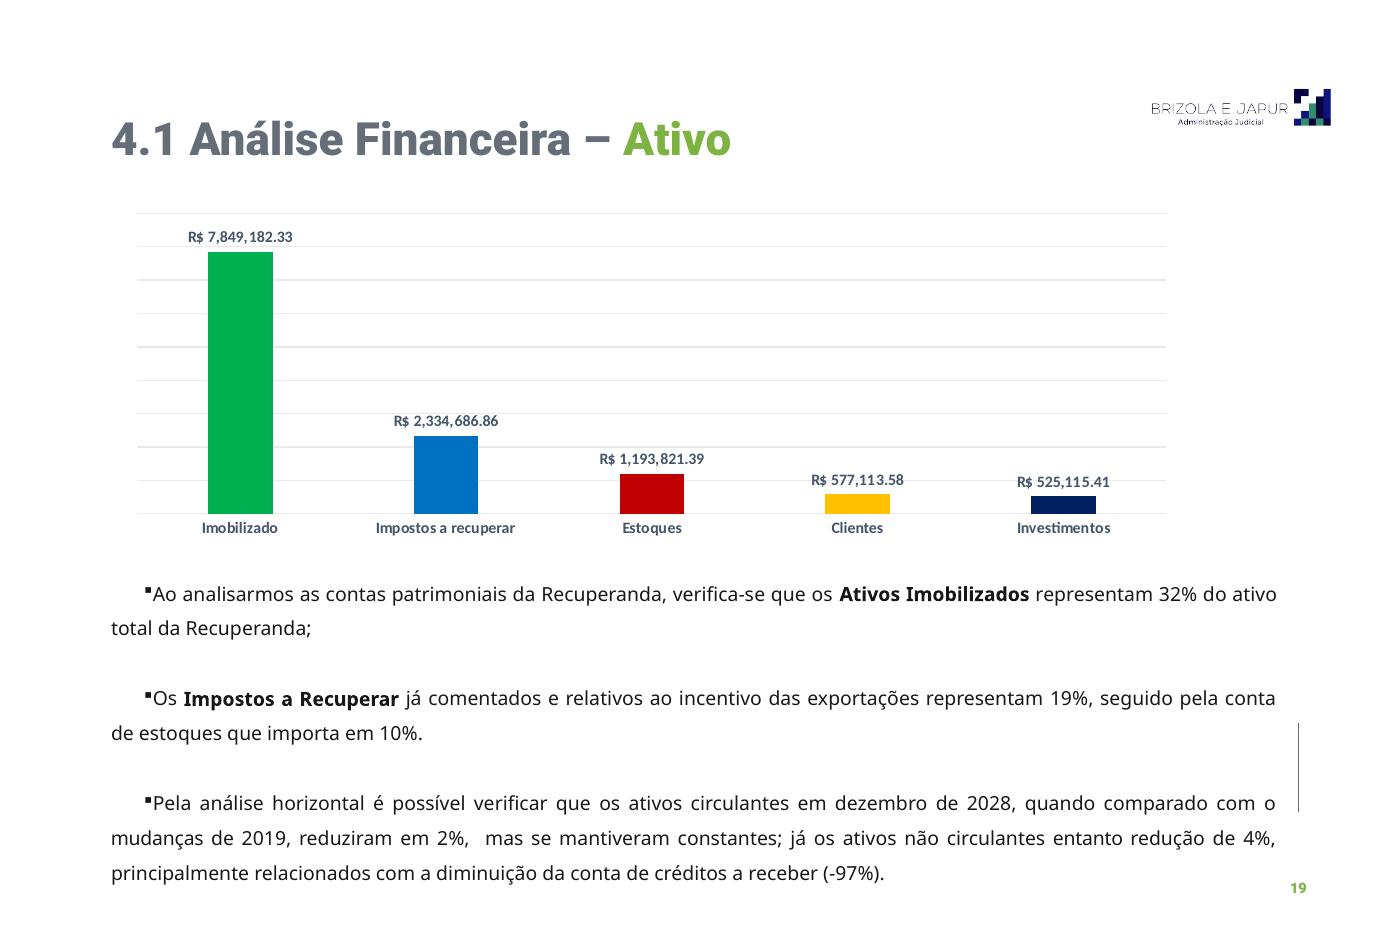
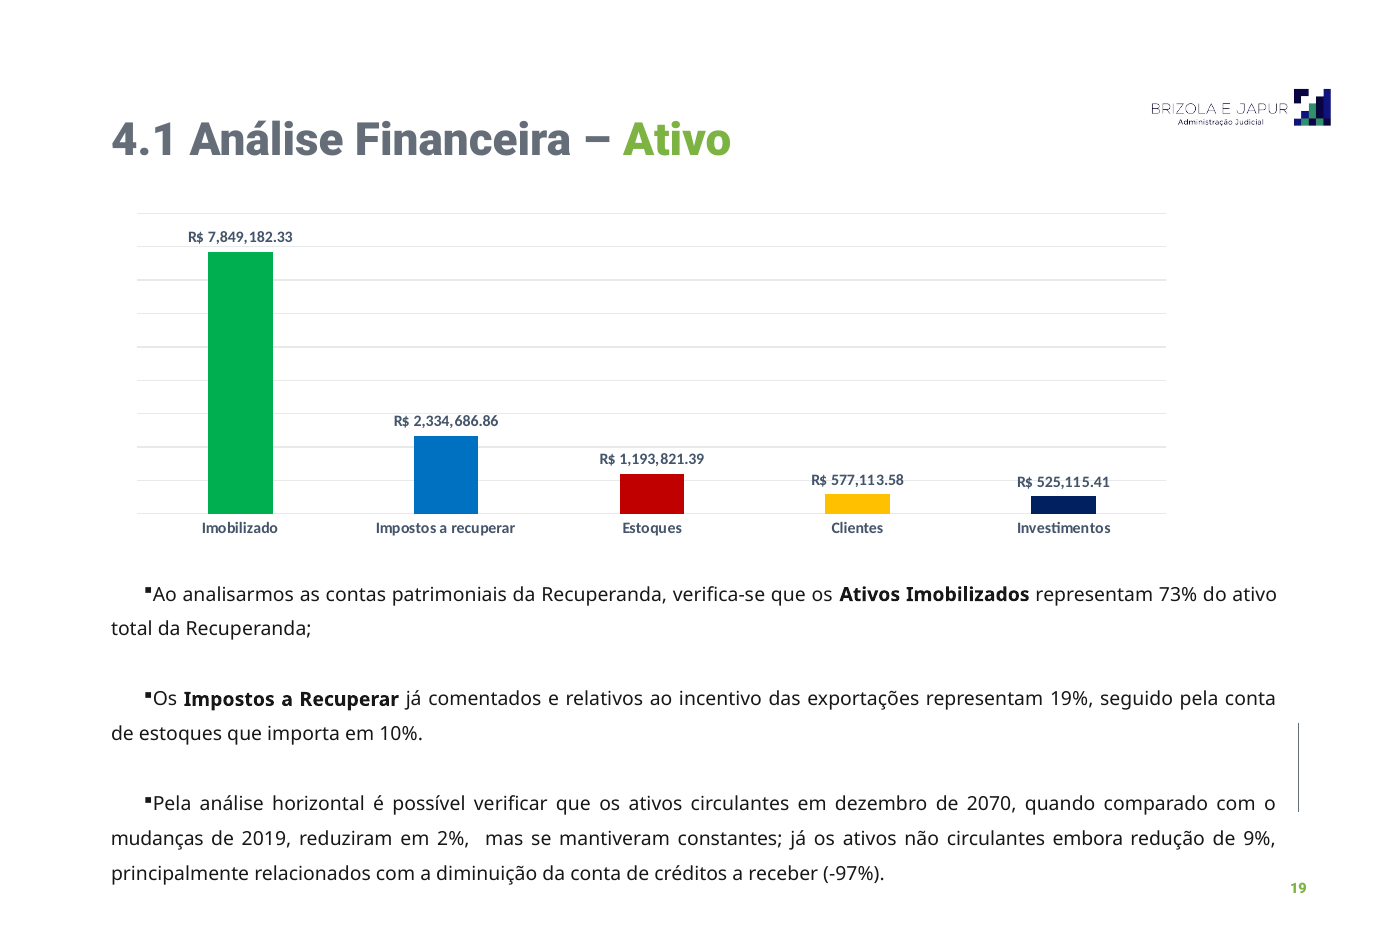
32%: 32% -> 73% (1178, 595)
2028: 2028 -> 2070 (992, 804)
entanto: entanto -> embora (1088, 839)
4%: 4% -> 9% (1260, 839)
